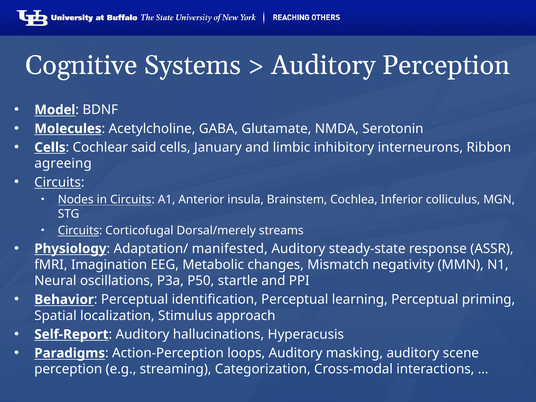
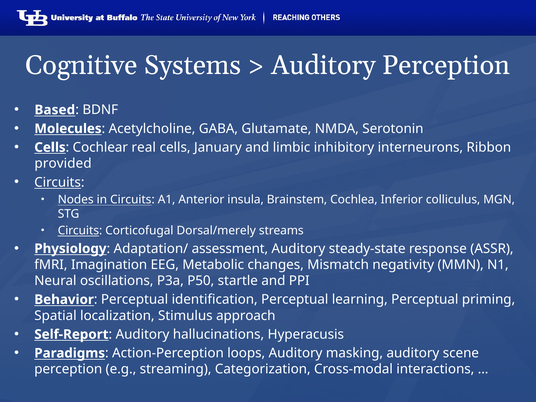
Model: Model -> Based (55, 110)
said: said -> real (144, 147)
agreeing: agreeing -> provided (63, 163)
manifested: manifested -> assessment (230, 249)
